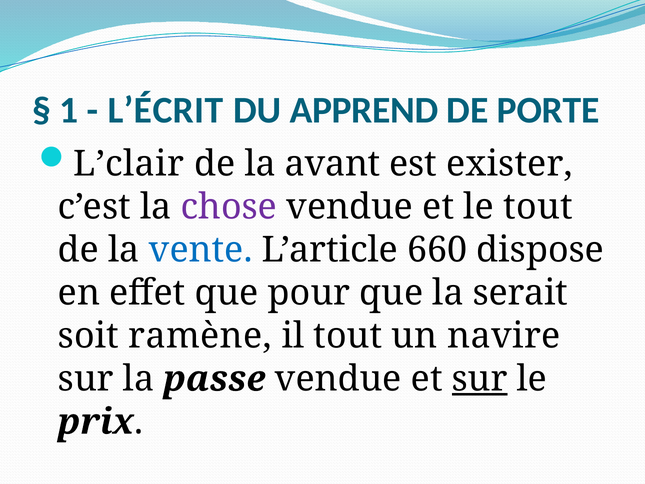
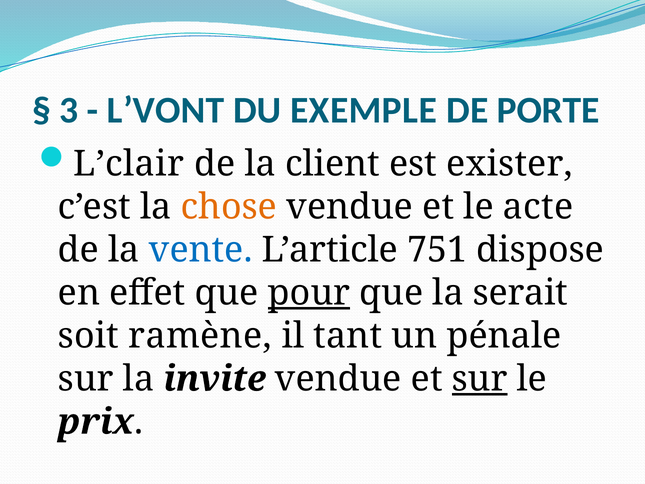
1: 1 -> 3 (69, 110)
L’ÉCRIT: L’ÉCRIT -> L’VONT (166, 110)
APPREND: APPREND -> EXEMPLE (364, 110)
avant: avant -> client (333, 164)
chose colour: purple -> orange (229, 207)
le tout: tout -> acte (538, 207)
660: 660 -> 751 (437, 250)
pour underline: none -> present (309, 293)
il tout: tout -> tant (348, 336)
navire: navire -> pénale (504, 336)
passe: passe -> invite (215, 379)
